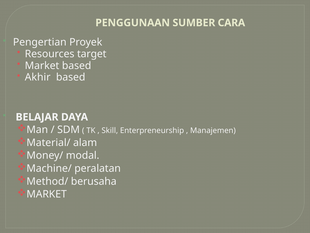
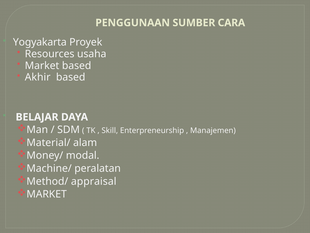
Pengertian: Pengertian -> Yogyakarta (40, 42)
target: target -> usaha (92, 54)
berusaha: berusaha -> appraisal (94, 181)
